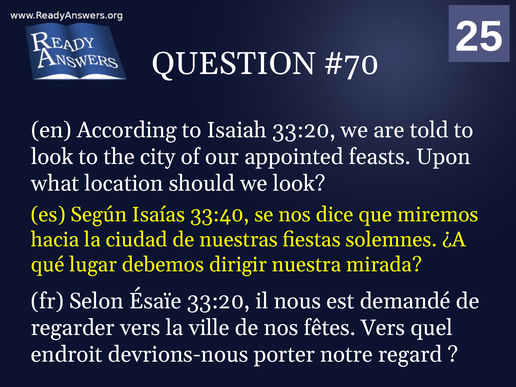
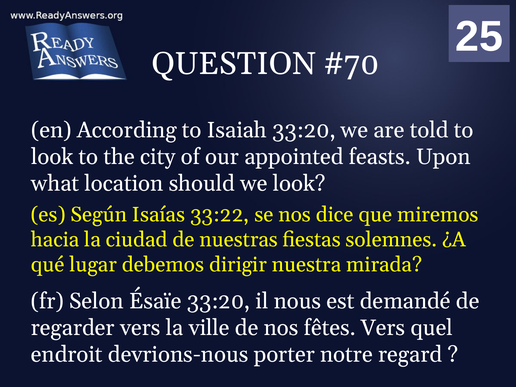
33:40: 33:40 -> 33:22 (220, 215)
